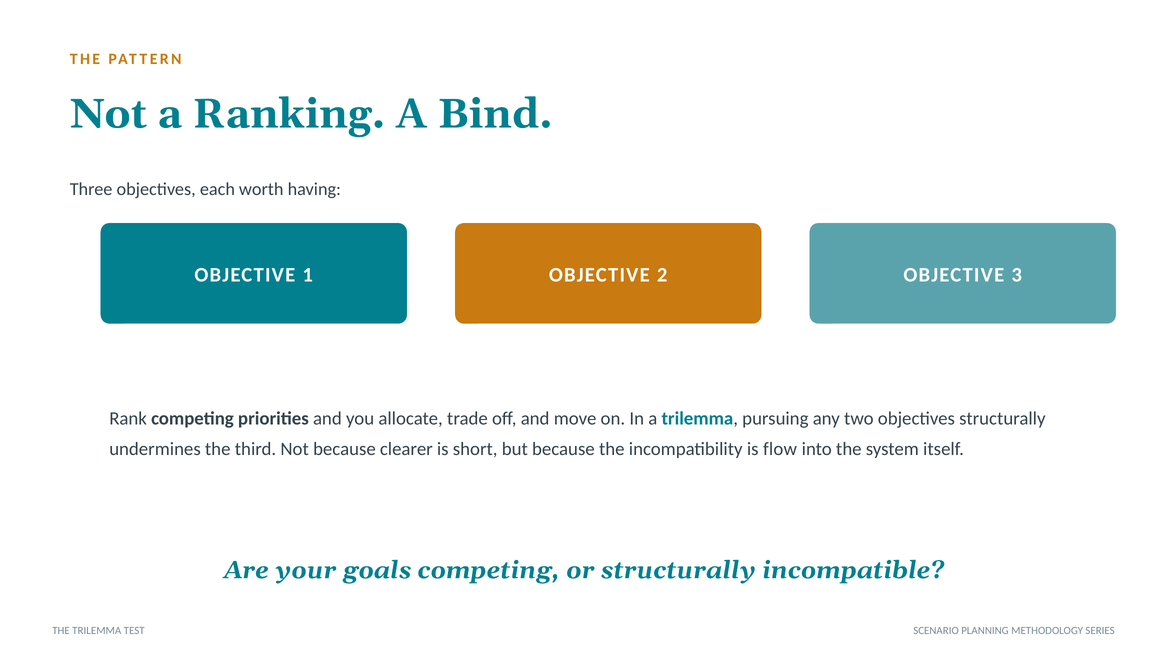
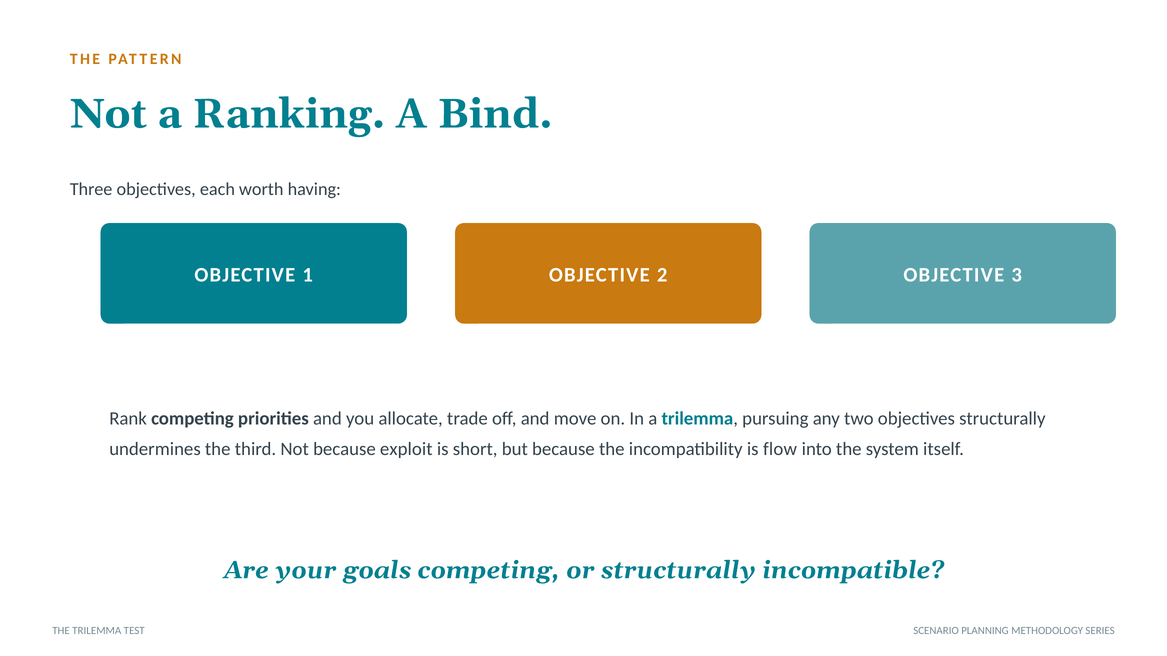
clearer: clearer -> exploit (406, 449)
